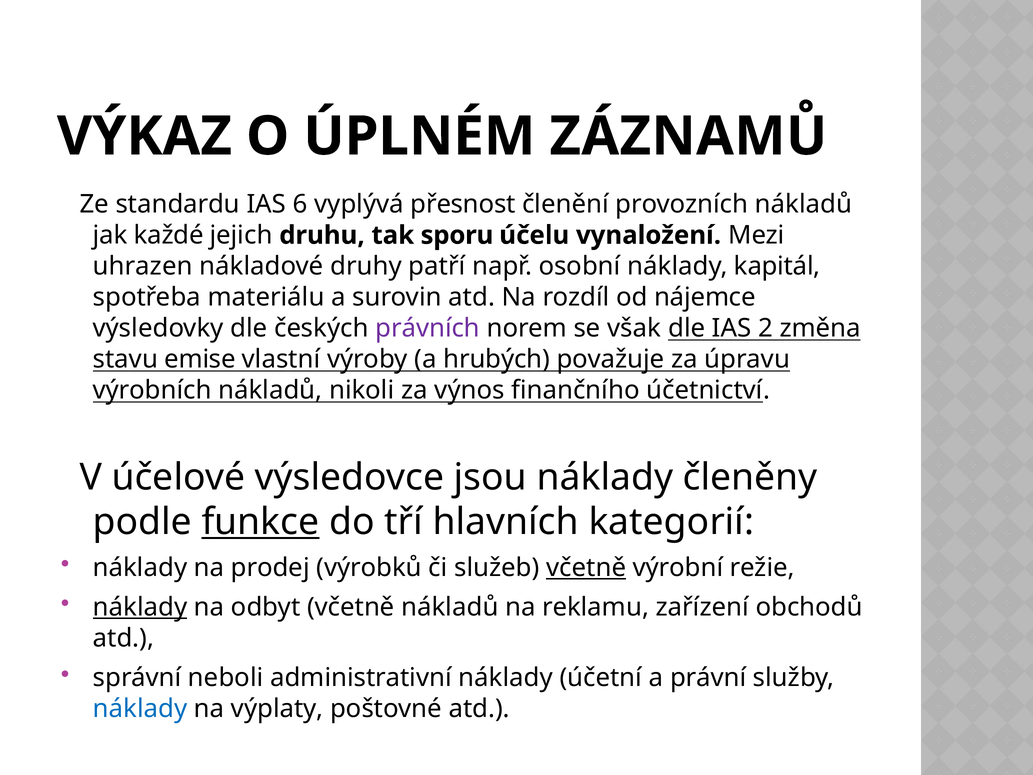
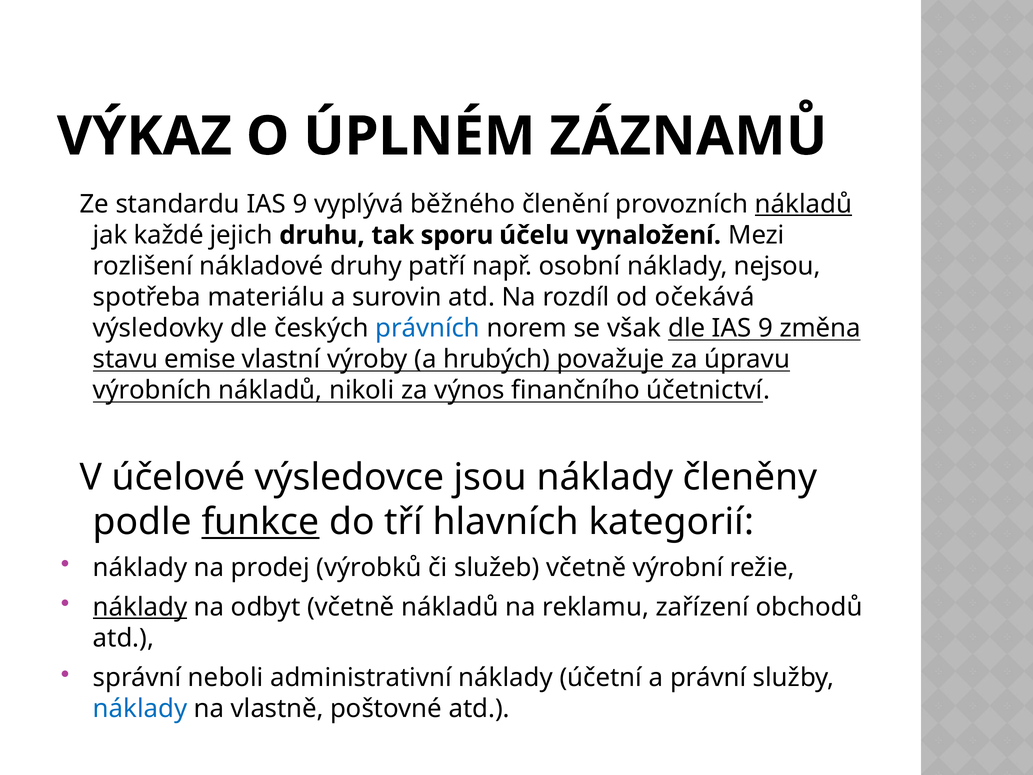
standardu IAS 6: 6 -> 9 (300, 204)
přesnost: přesnost -> běžného (463, 204)
nákladů underline: none -> present (803, 204)
uhrazen: uhrazen -> rozlišení (143, 266)
kapitál: kapitál -> nejsou (777, 266)
nájemce: nájemce -> očekává (705, 297)
právních colour: purple -> blue (428, 328)
dle IAS 2: 2 -> 9 (765, 328)
včetně underline: present -> none (586, 567)
výplaty: výplaty -> vlastně (277, 709)
